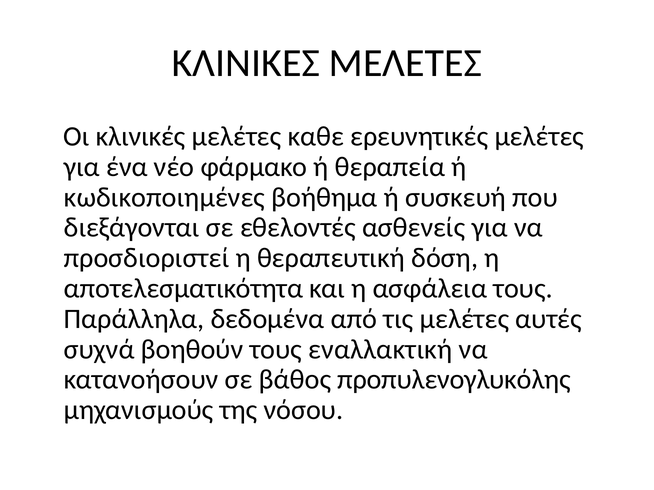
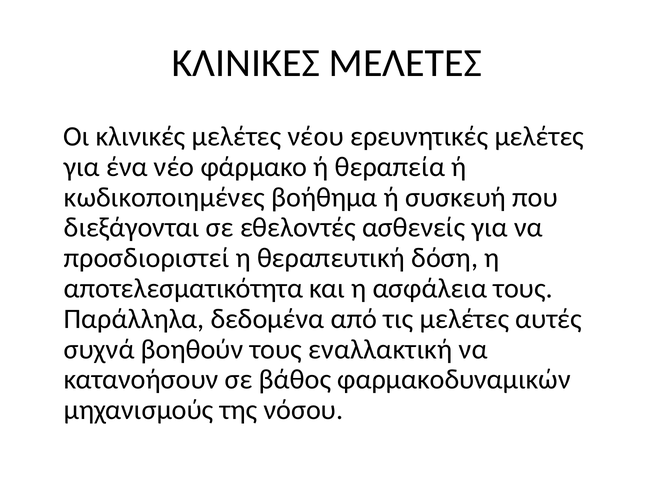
καθε: καθε -> νέου (316, 137)
προπυλενογλυκόλης: προπυλενογλυκόλης -> φαρμακοδυναμικών (454, 380)
